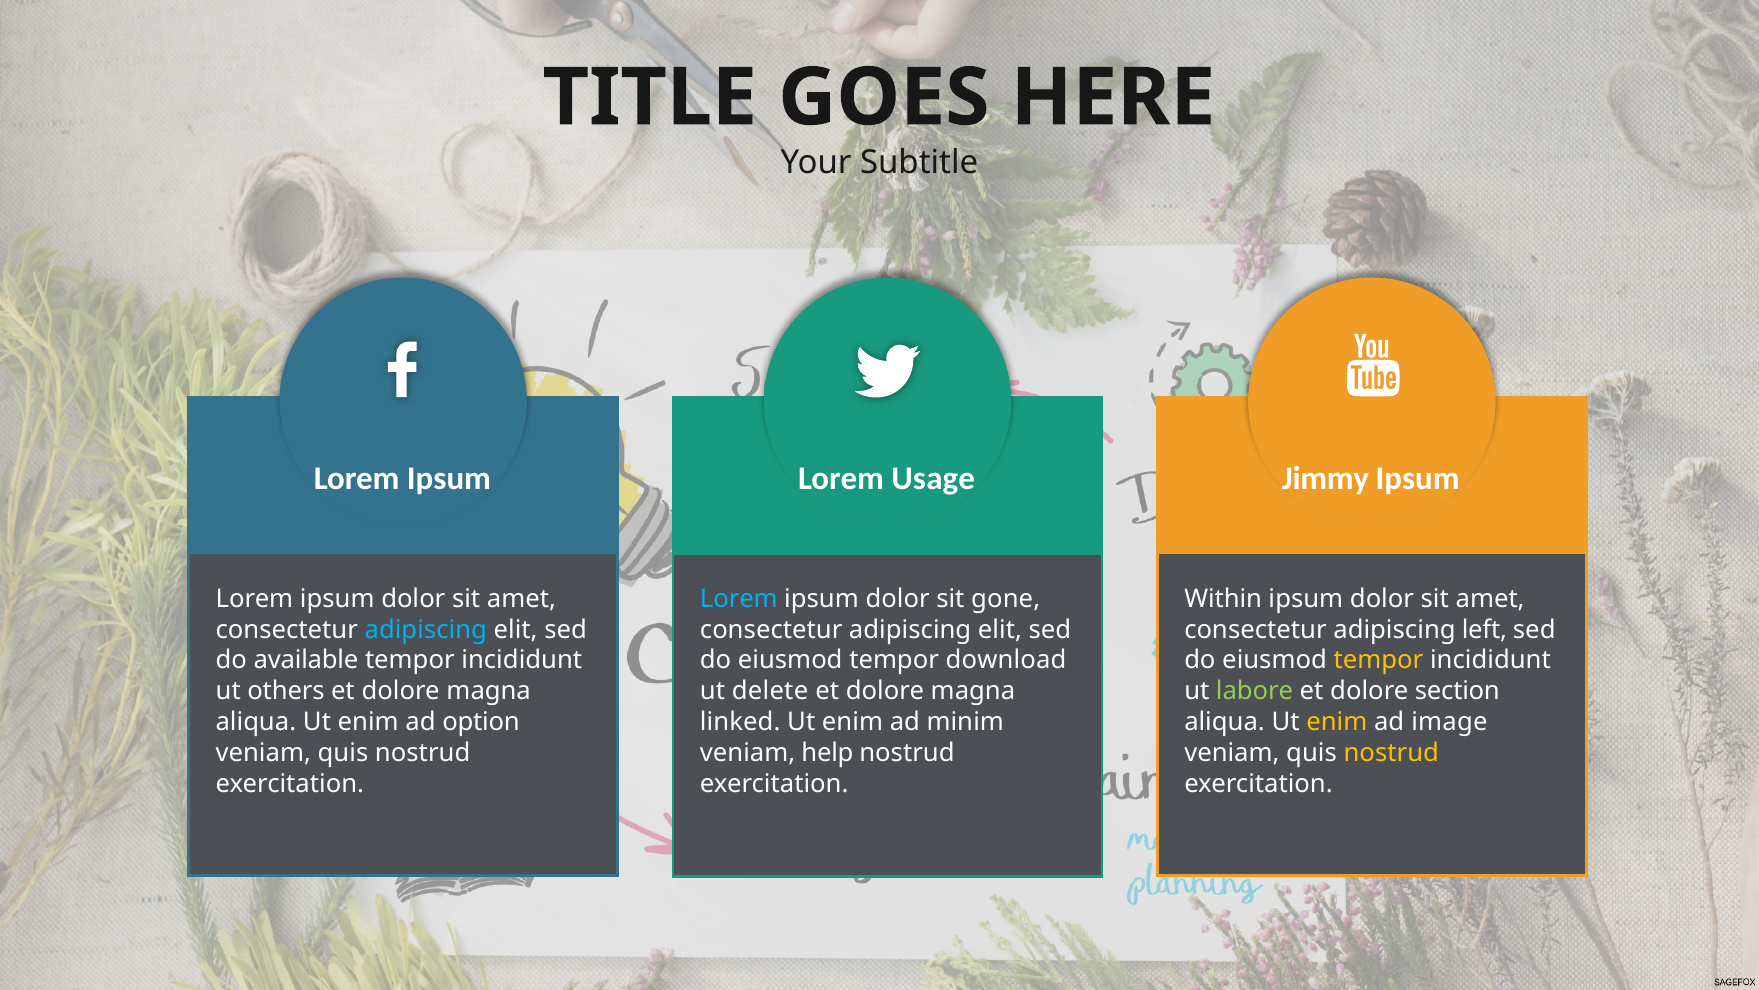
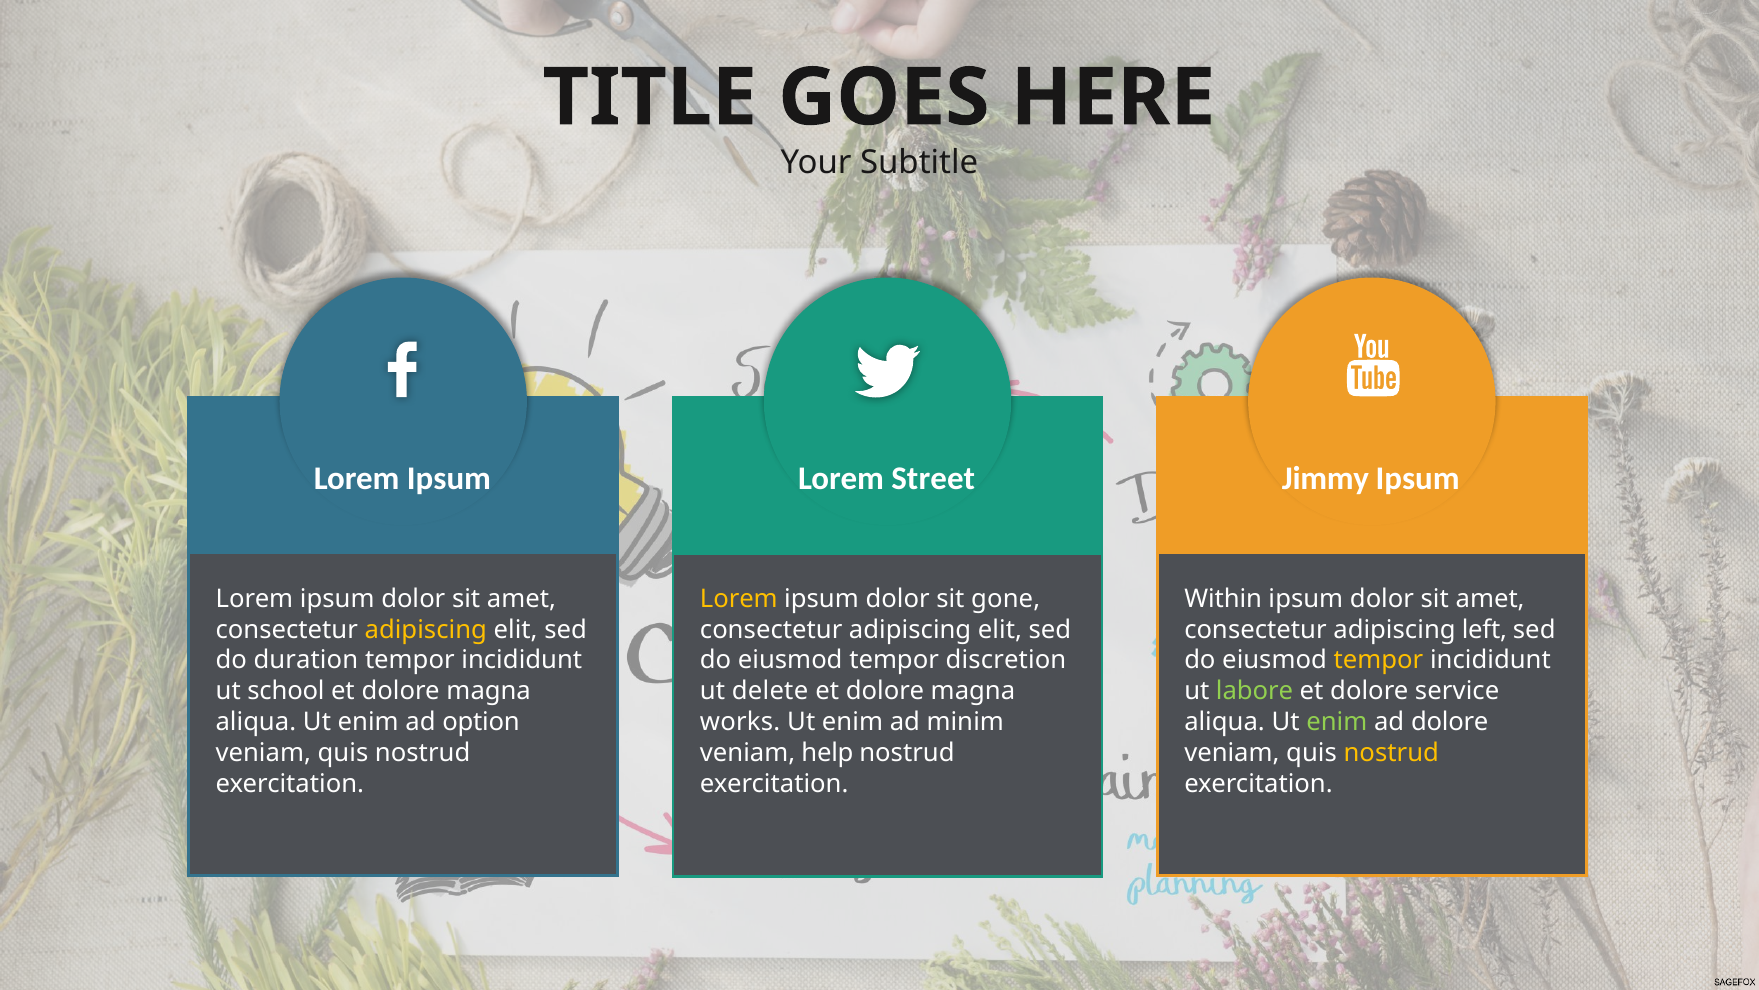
Usage: Usage -> Street (933, 479)
Lorem colour: light blue -> yellow (739, 599)
adipiscing colour: light blue -> yellow (426, 629)
available: available -> duration (306, 660)
download: download -> discretion (1006, 660)
others: others -> school (286, 691)
section: section -> service (1457, 691)
linked: linked -> works (740, 722)
enim colour: yellow -> light green (1337, 722)
ad image: image -> dolore (1450, 722)
